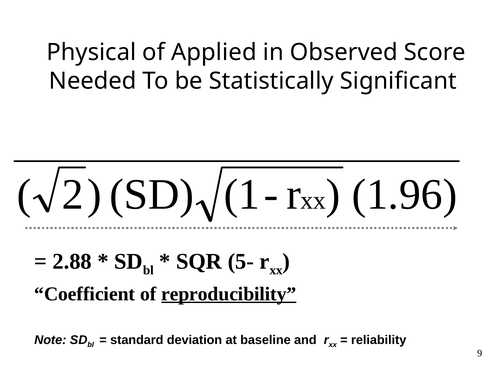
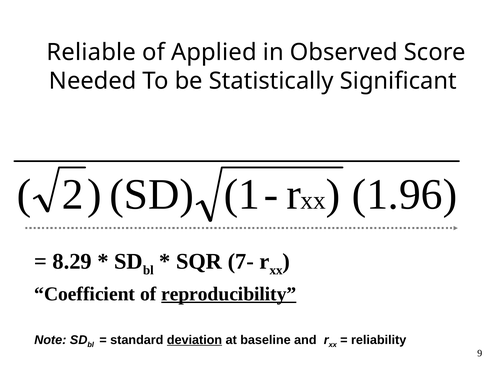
Physical: Physical -> Reliable (91, 52)
2.88: 2.88 -> 8.29 (72, 261)
5-: 5- -> 7- (241, 261)
deviation underline: none -> present (195, 340)
